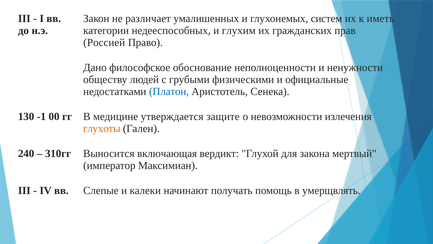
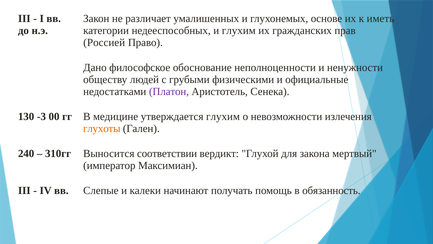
систем: систем -> основе (327, 19)
Платон colour: blue -> purple (169, 91)
-1: -1 -> -3 (41, 116)
утверждается защите: защите -> глухим (223, 116)
включающая: включающая -> соответствии (167, 153)
умерщвлять: умерщвлять -> обязанность (331, 190)
